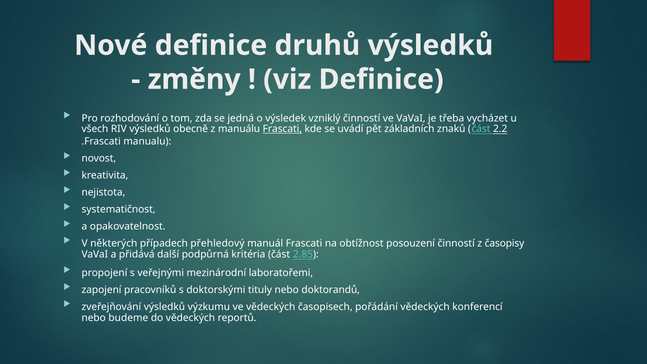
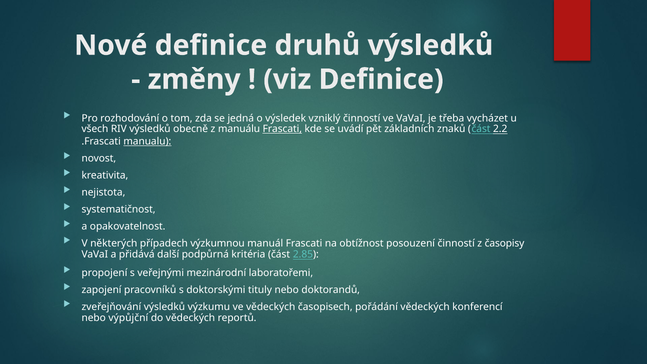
manualu underline: none -> present (147, 142)
přehledový: přehledový -> výzkumnou (218, 243)
budeme: budeme -> výpůjční (128, 318)
